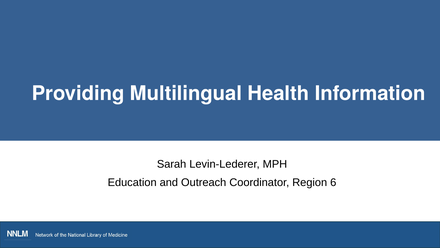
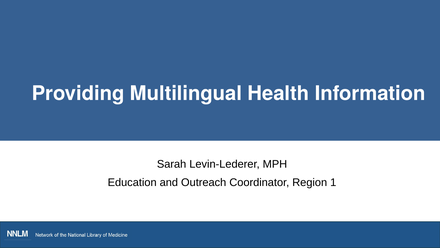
6: 6 -> 1 (333, 182)
